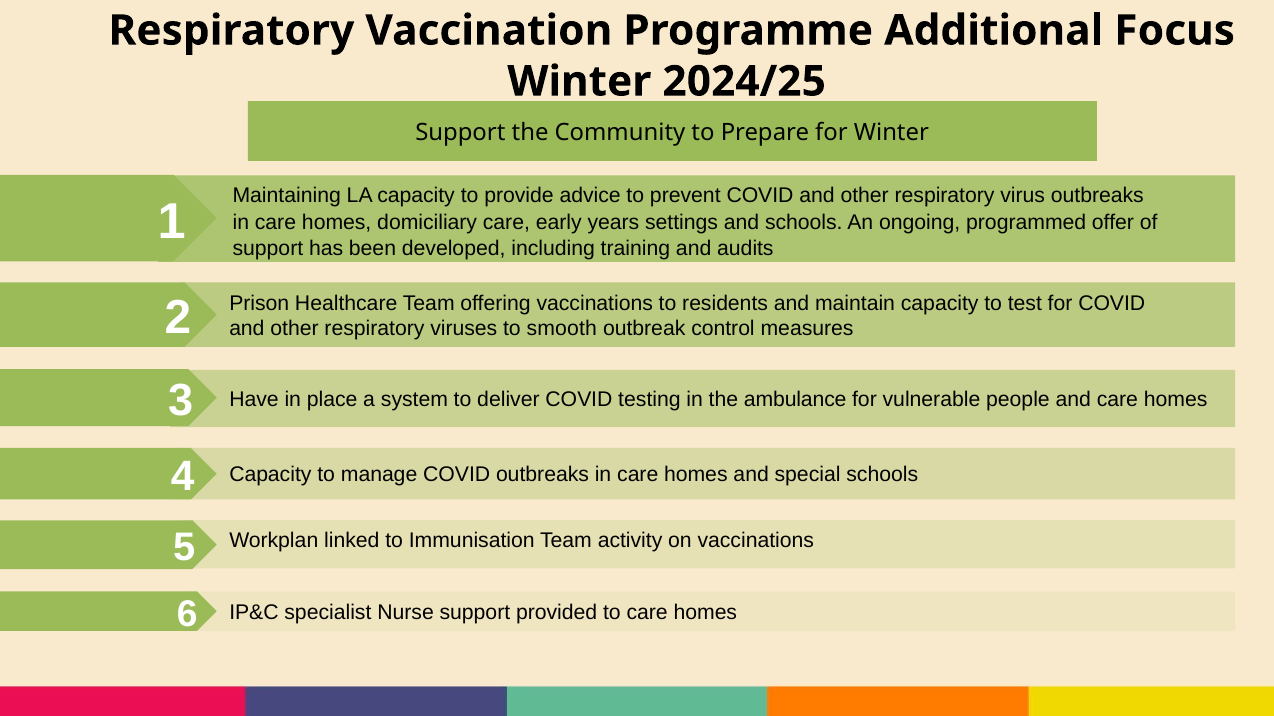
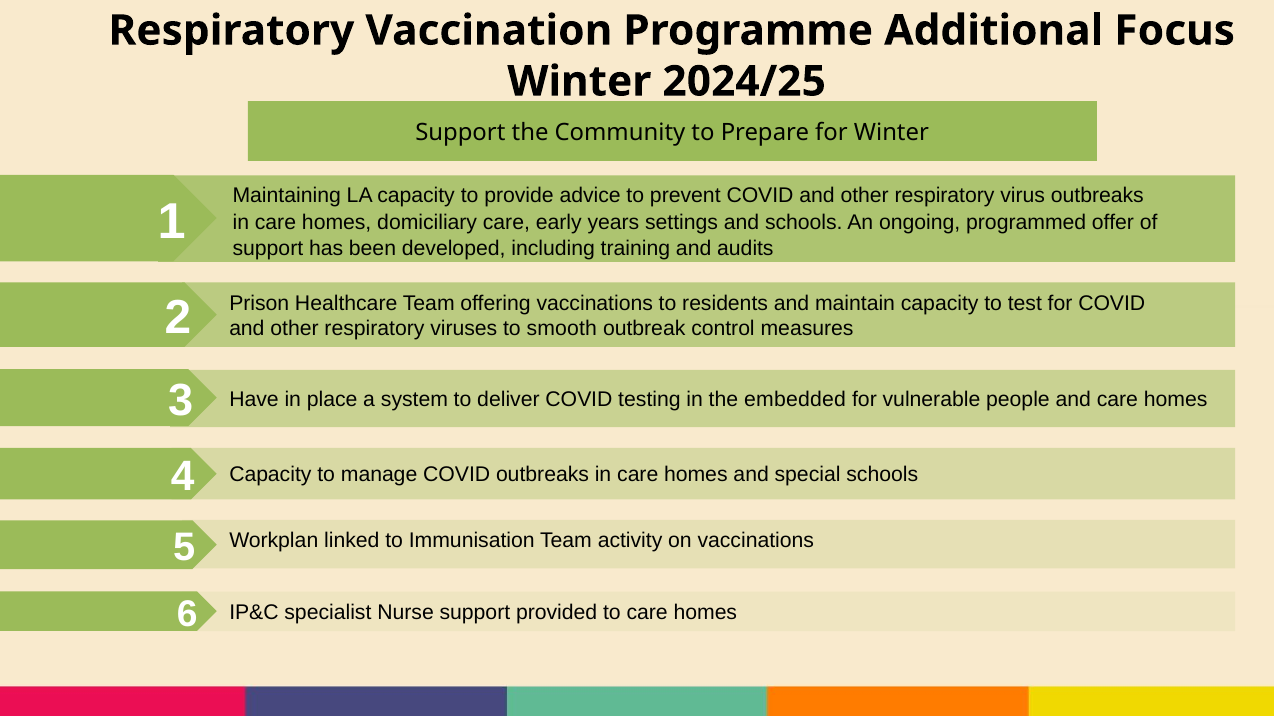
ambulance: ambulance -> embedded (795, 400)
